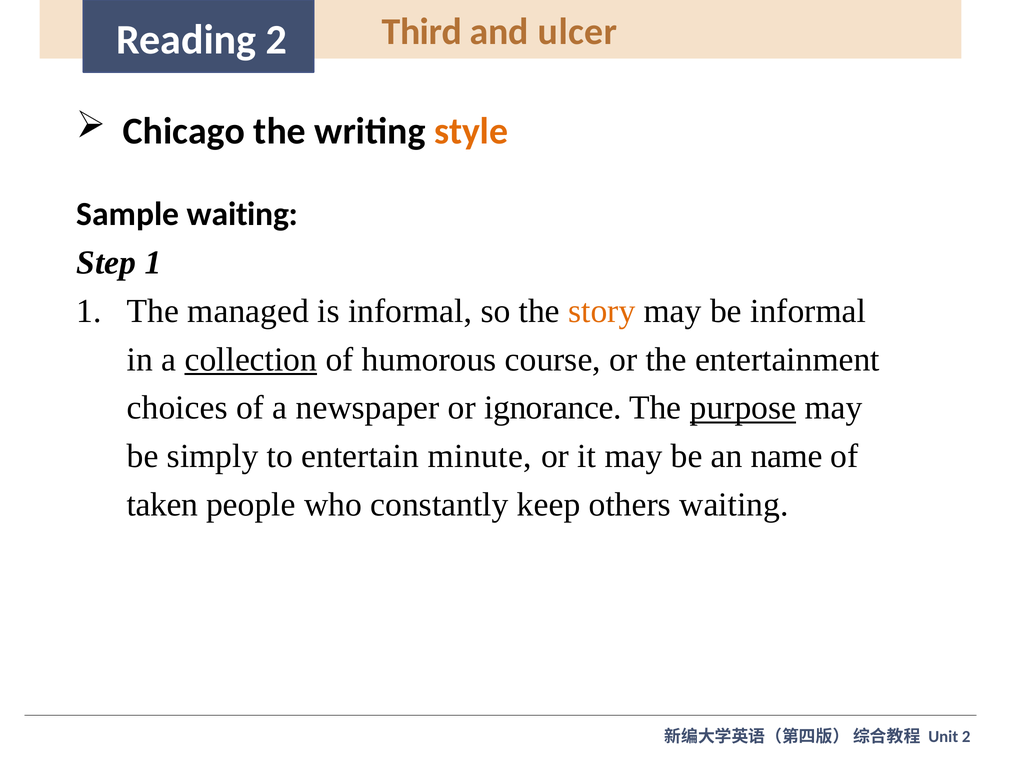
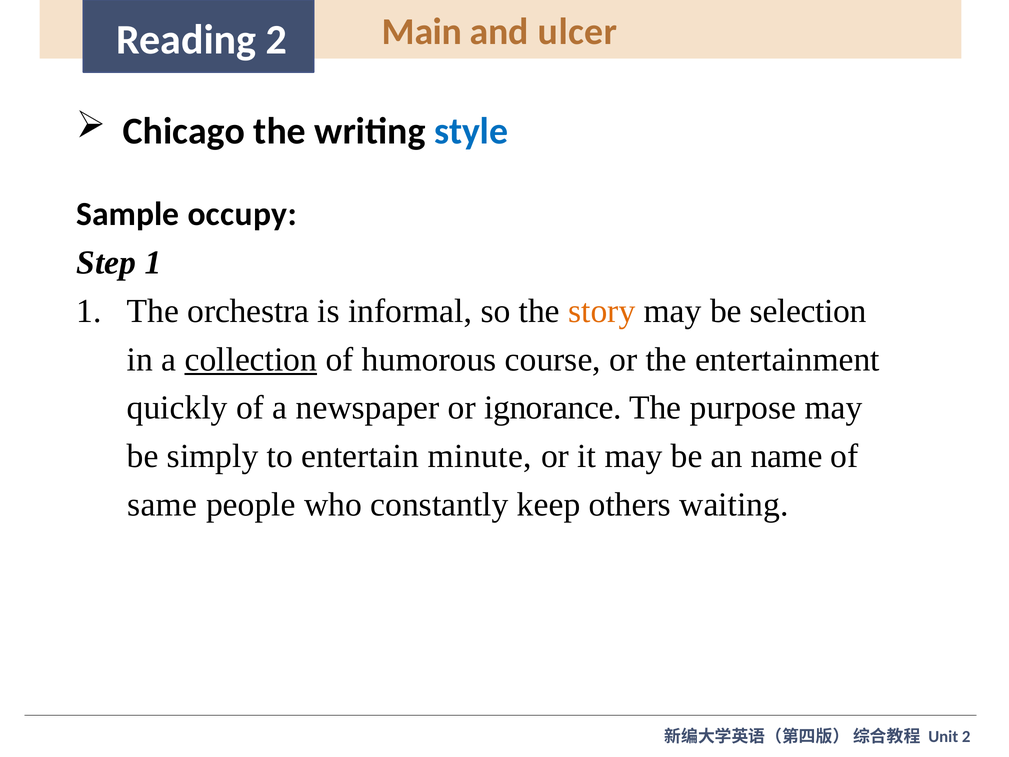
Third: Third -> Main (422, 32)
style colour: orange -> blue (471, 131)
Sample waiting: waiting -> occupy (242, 214)
managed: managed -> orchestra (248, 311)
be informal: informal -> selection (808, 311)
choices: choices -> quickly (177, 408)
purpose underline: present -> none (743, 408)
taken: taken -> same (162, 505)
